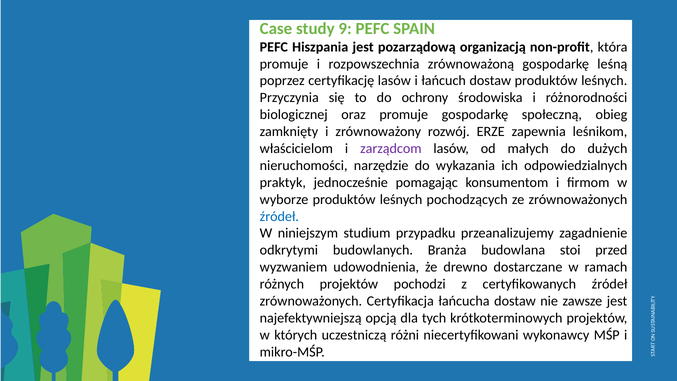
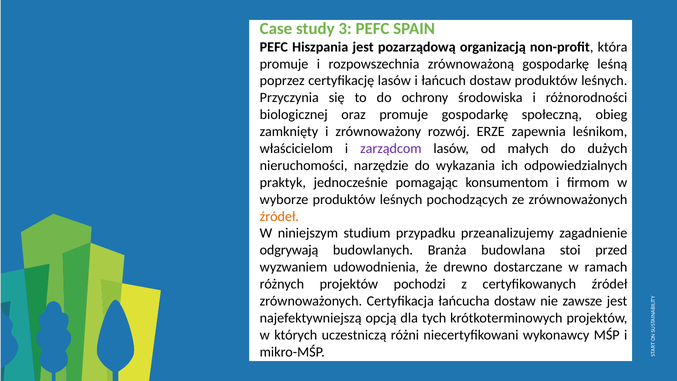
9: 9 -> 3 (345, 29)
źródeł colour: blue -> orange (279, 216)
odkrytymi: odkrytymi -> odgrywają (289, 250)
